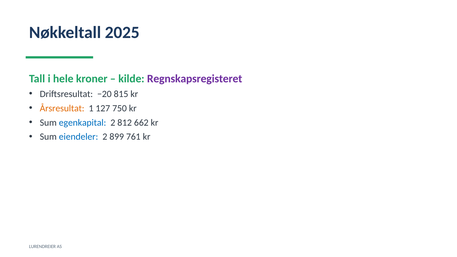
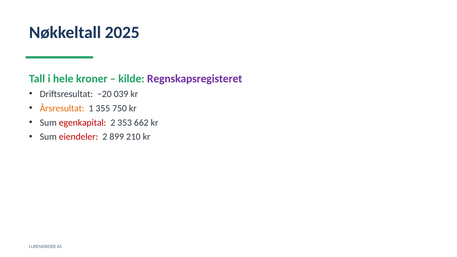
815: 815 -> 039 (121, 94)
127: 127 -> 355 (103, 108)
egenkapital colour: blue -> red (83, 123)
812: 812 -> 353 (125, 123)
eiendeler colour: blue -> red (79, 137)
761: 761 -> 210 (133, 137)
